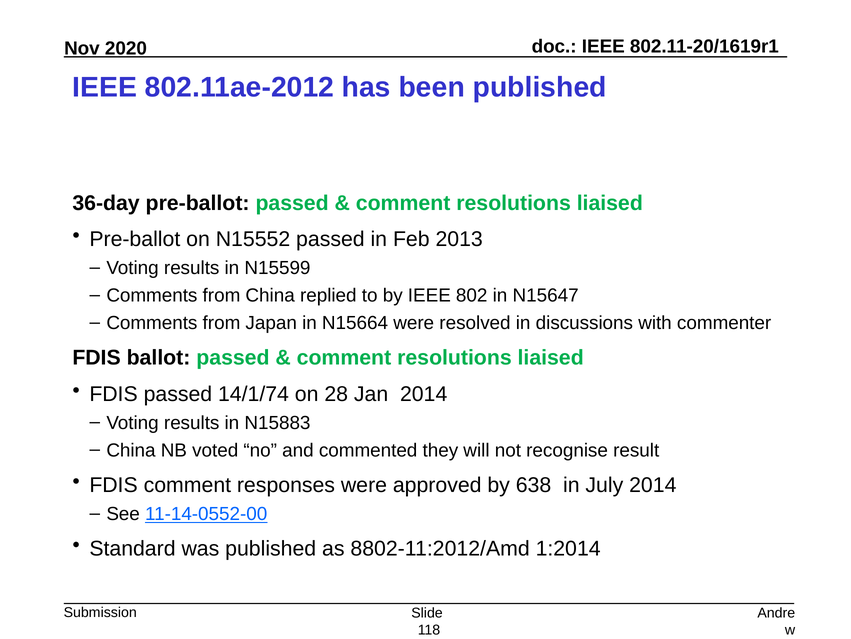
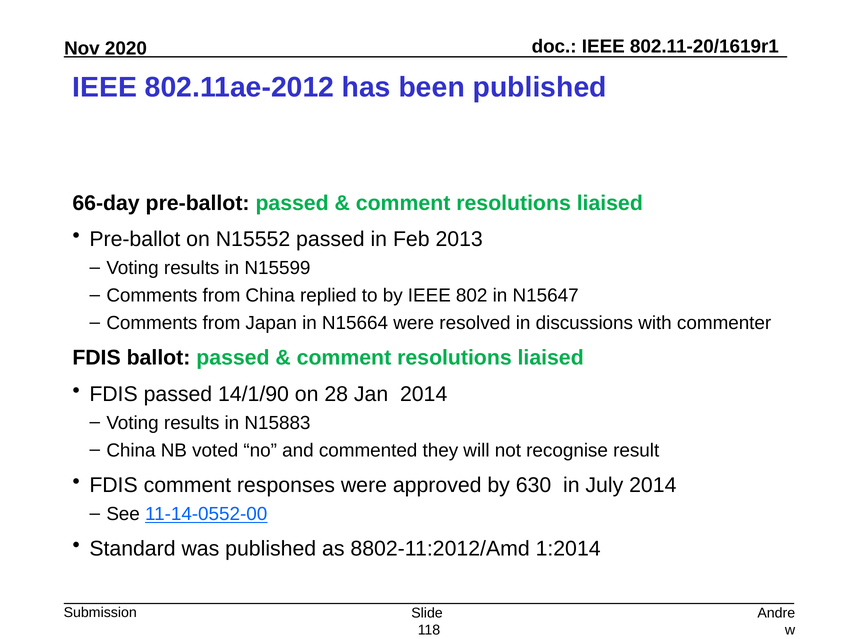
36-day: 36-day -> 66-day (106, 203)
14/1/74: 14/1/74 -> 14/1/90 (253, 394)
638: 638 -> 630 (534, 485)
